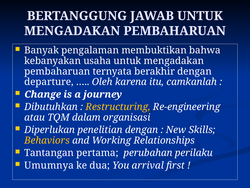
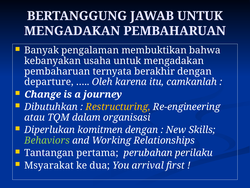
penelitian: penelitian -> komitmen (100, 130)
Behaviors colour: yellow -> light green (47, 140)
Umumnya: Umumnya -> Msyarakat (49, 165)
